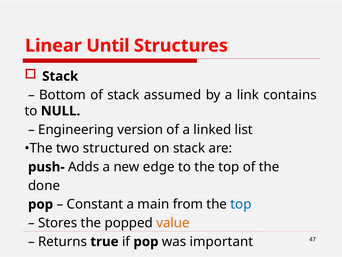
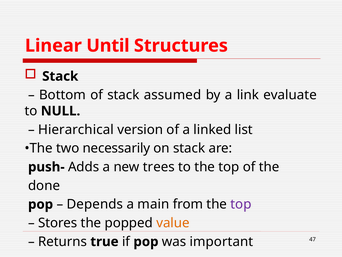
contains: contains -> evaluate (290, 95)
Engineering: Engineering -> Hierarchical (76, 129)
structured: structured -> necessarily (116, 148)
edge: edge -> trees (159, 167)
Constant: Constant -> Depends (95, 204)
top colour: blue -> purple (241, 204)
